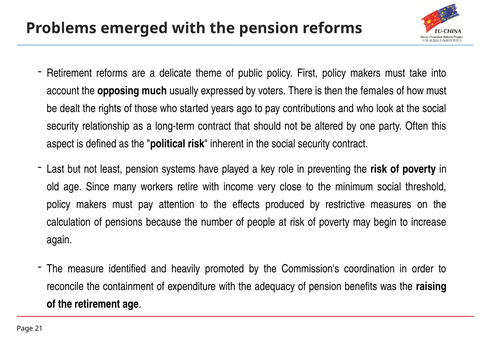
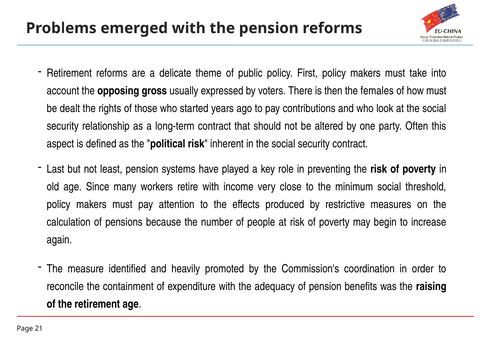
much: much -> gross (154, 91)
